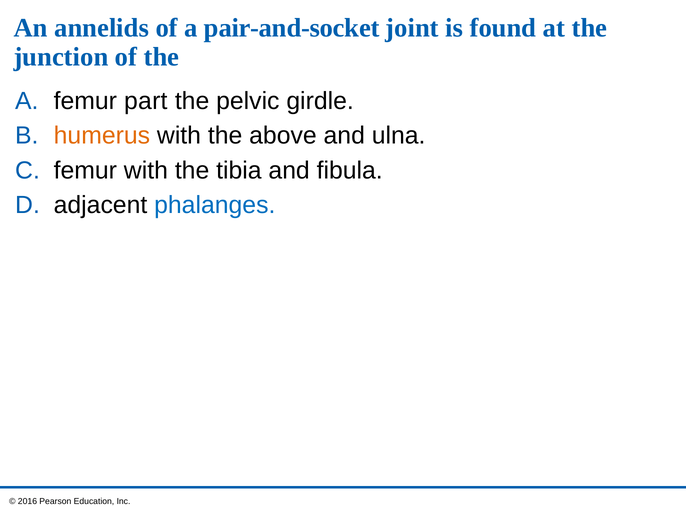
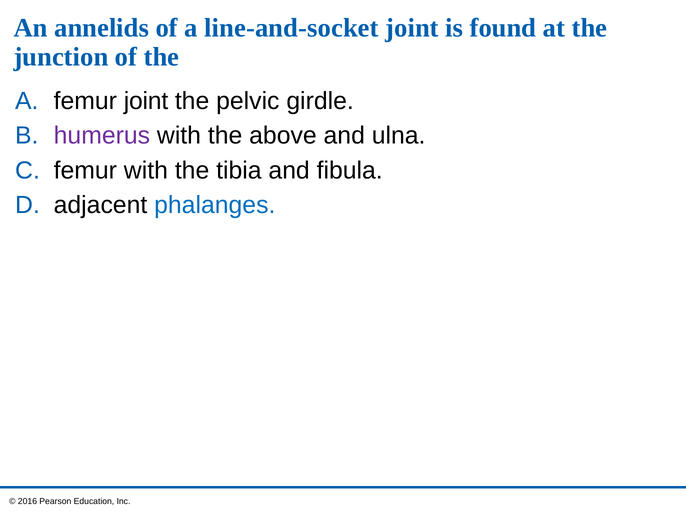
pair-and-socket: pair-and-socket -> line-and-socket (292, 28)
femur part: part -> joint (146, 101)
humerus colour: orange -> purple (102, 136)
